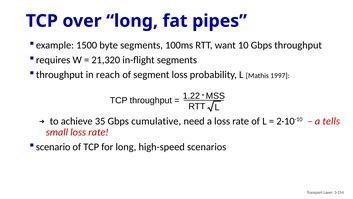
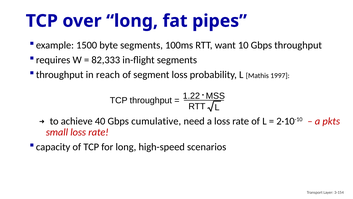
21,320: 21,320 -> 82,333 (106, 60)
35: 35 -> 40 (100, 121)
tells: tells -> pkts (331, 121)
scenario: scenario -> capacity (53, 147)
